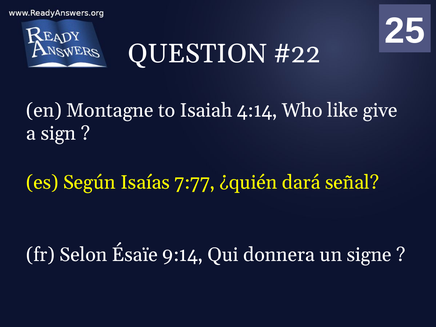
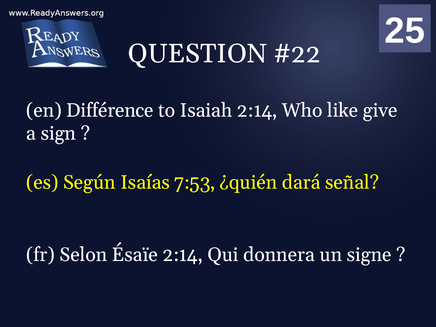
Montagne: Montagne -> Différence (110, 110)
Isaiah 4:14: 4:14 -> 2:14 (257, 110)
7:77: 7:77 -> 7:53 (195, 183)
Ésaïe 9:14: 9:14 -> 2:14 (183, 255)
